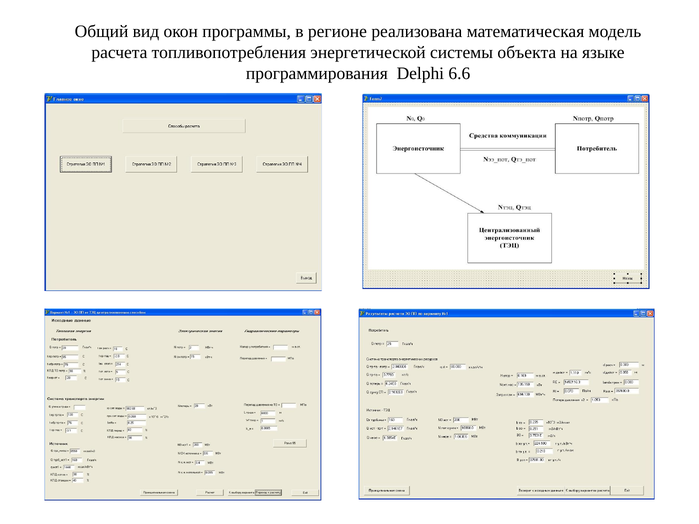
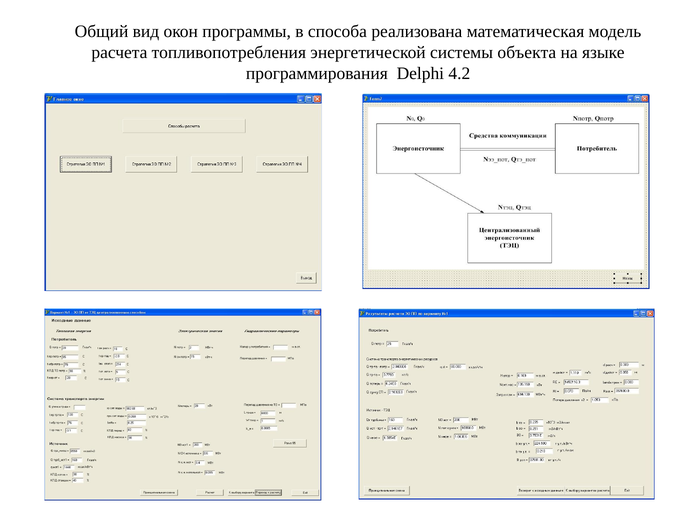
регионе: регионе -> способа (337, 31)
6.6: 6.6 -> 4.2 (459, 73)
